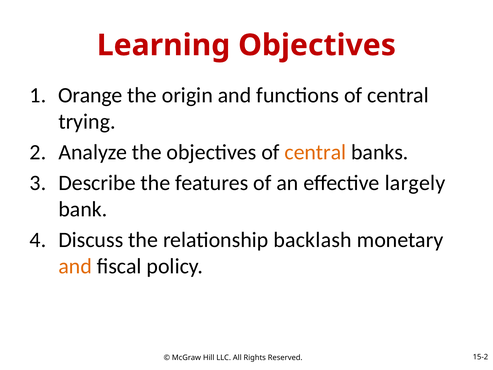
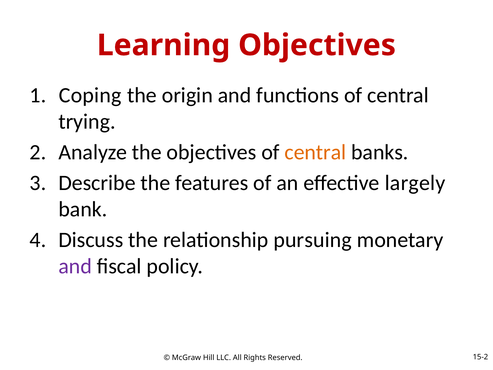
Orange: Orange -> Coping (90, 95)
backlash: backlash -> pursuing (313, 240)
and colour: orange -> purple (75, 266)
